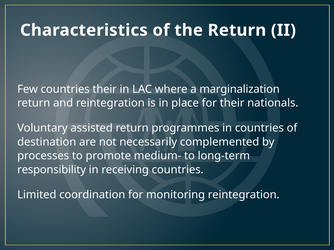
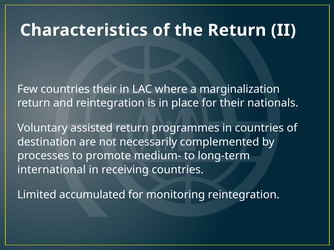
responsibility: responsibility -> international (52, 170)
coordination: coordination -> accumulated (92, 195)
